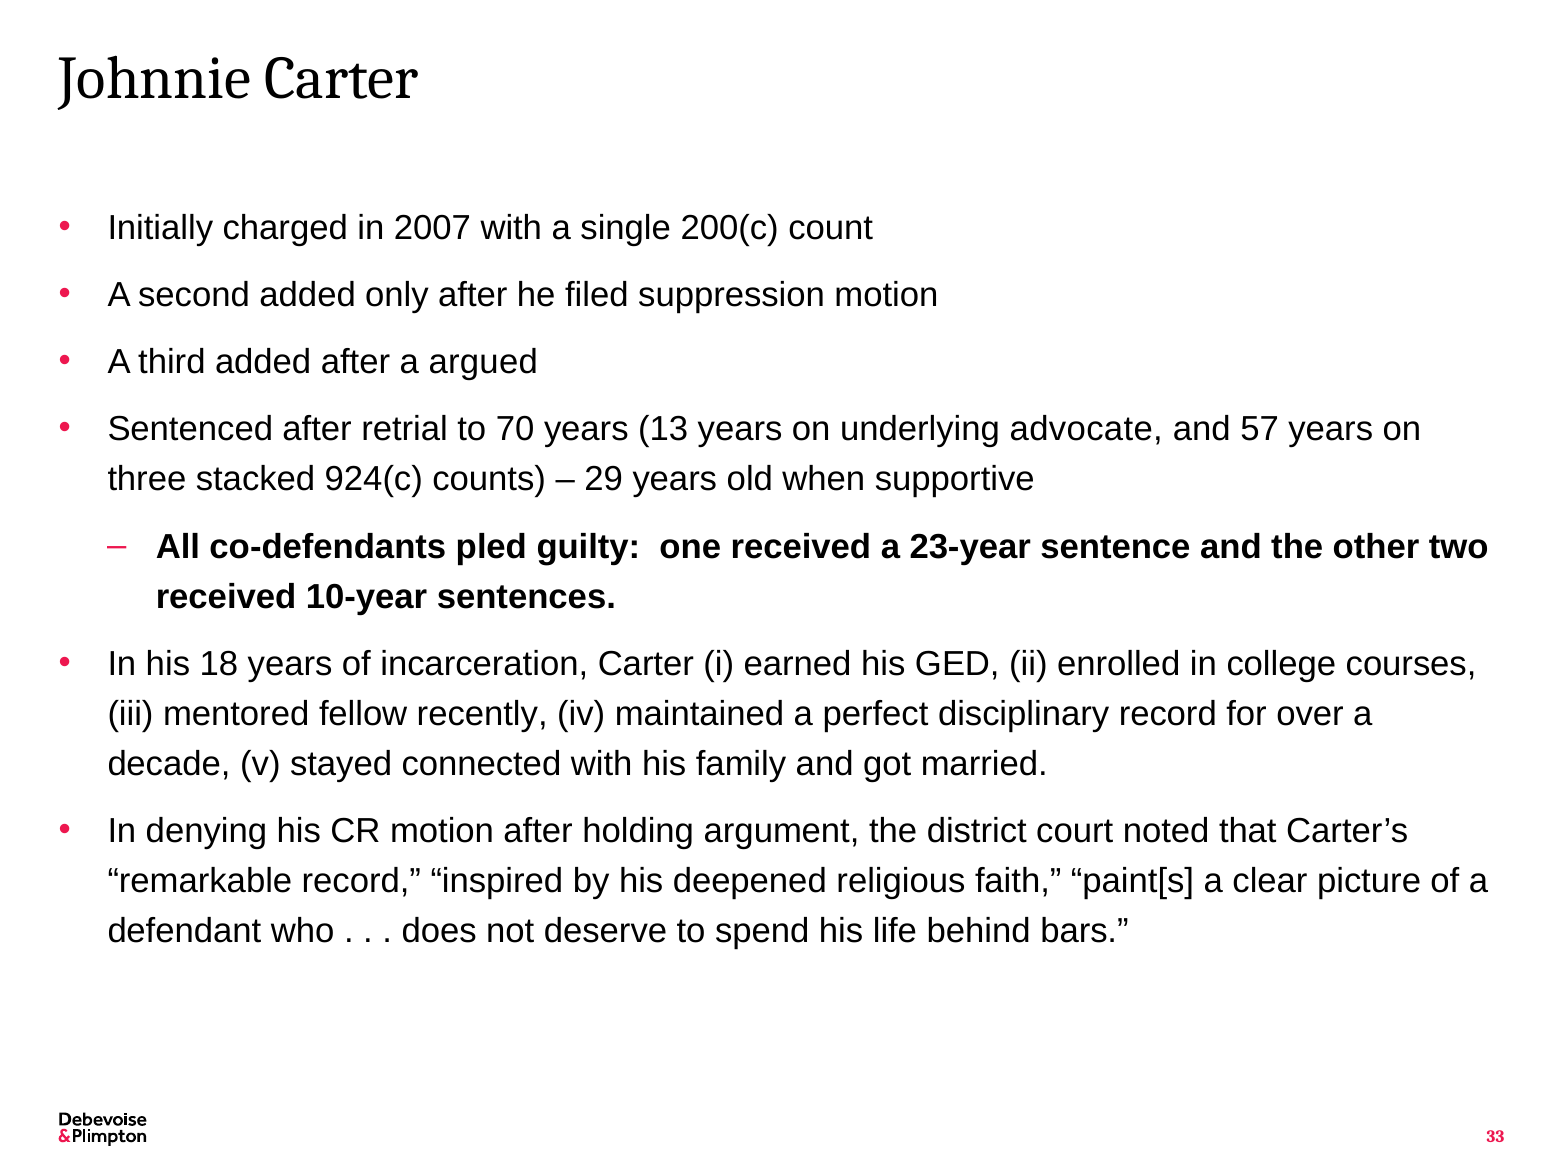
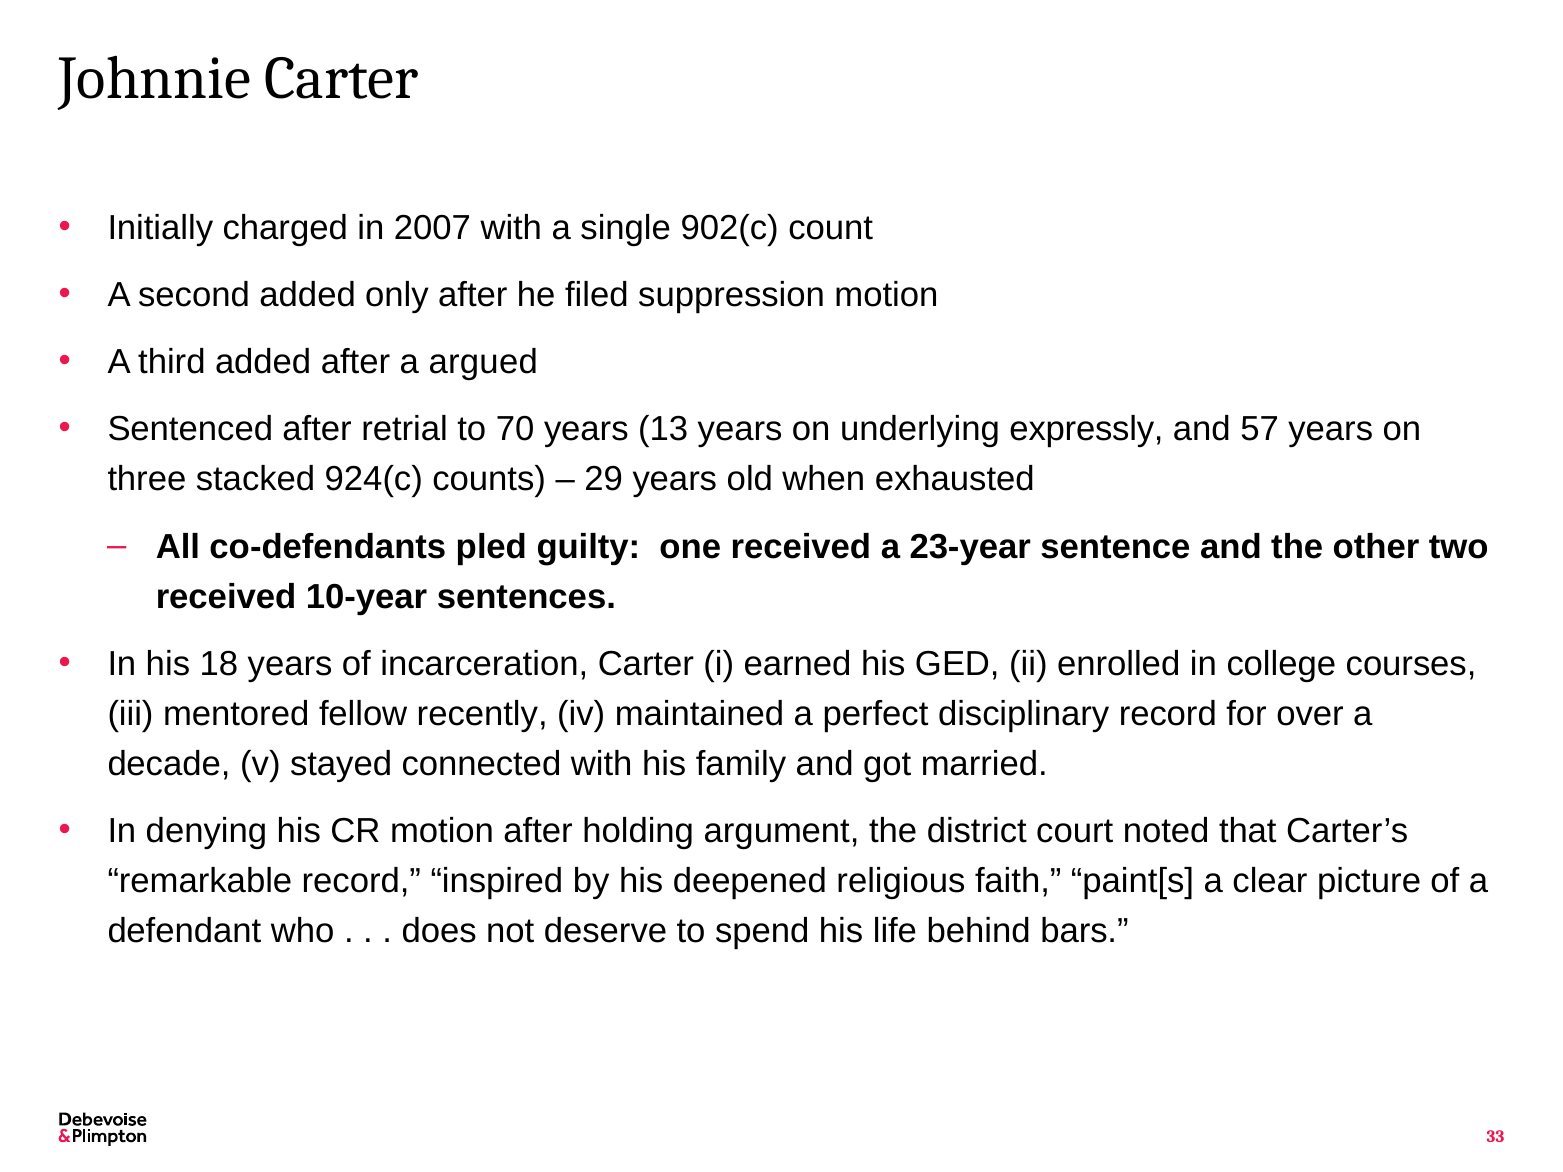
200(c: 200(c -> 902(c (730, 228)
advocate: advocate -> expressly (1087, 430)
supportive: supportive -> exhausted (955, 480)
